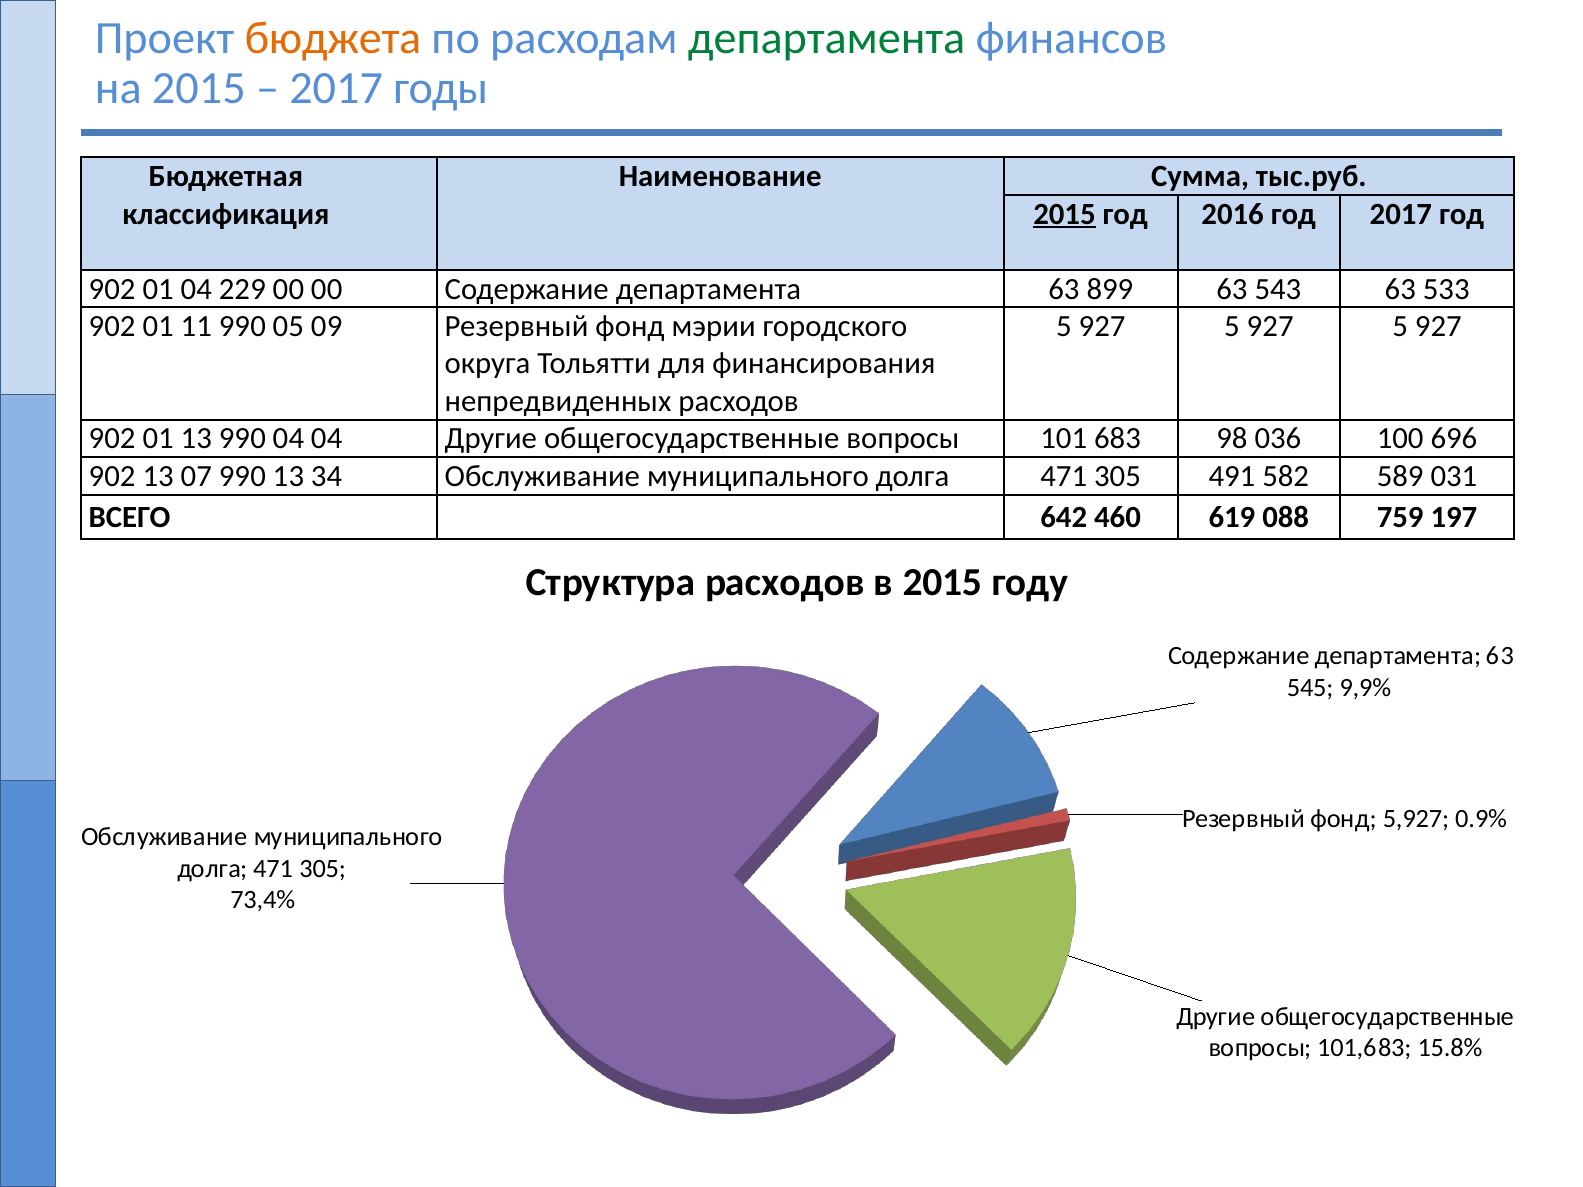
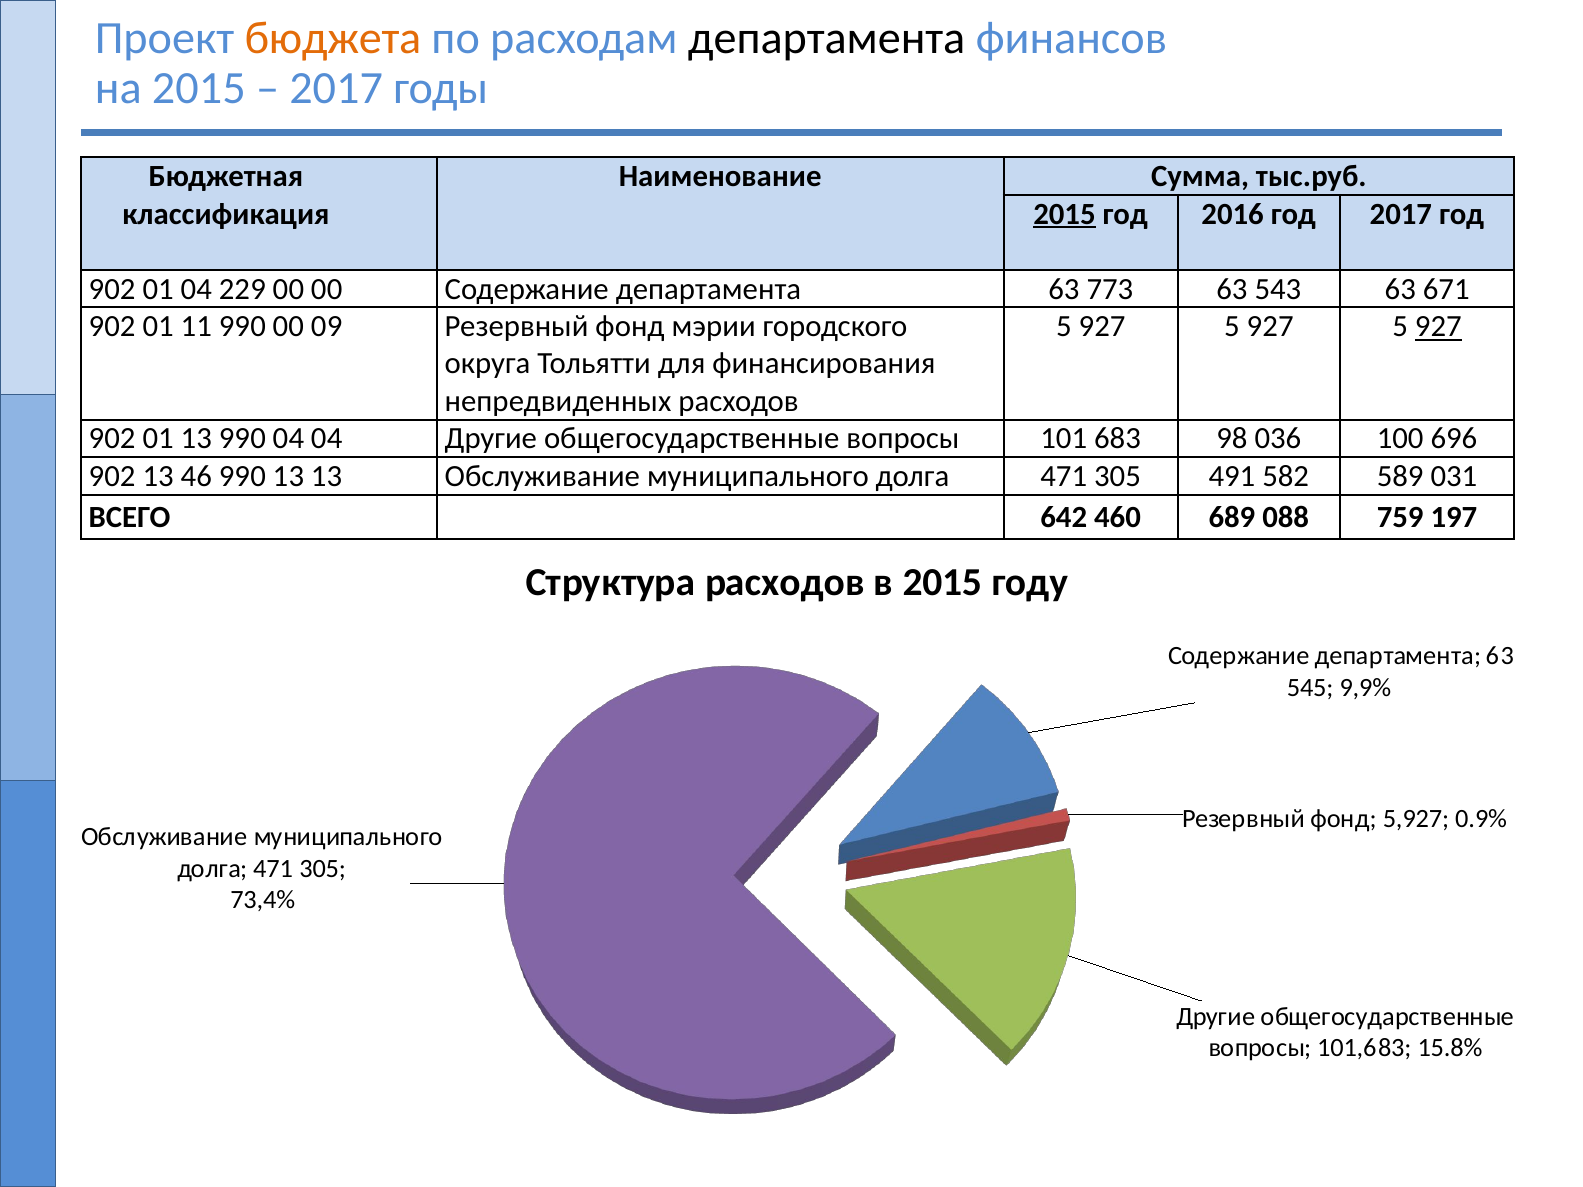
департамента colour: green -> black (827, 38)
899: 899 -> 773 (1110, 289)
533: 533 -> 671 (1446, 289)
990 05: 05 -> 00 (288, 326)
927 underline: none -> present (1438, 326)
07: 07 -> 46 (196, 476)
13 34: 34 -> 13 (327, 476)
619: 619 -> 689 (1232, 517)
